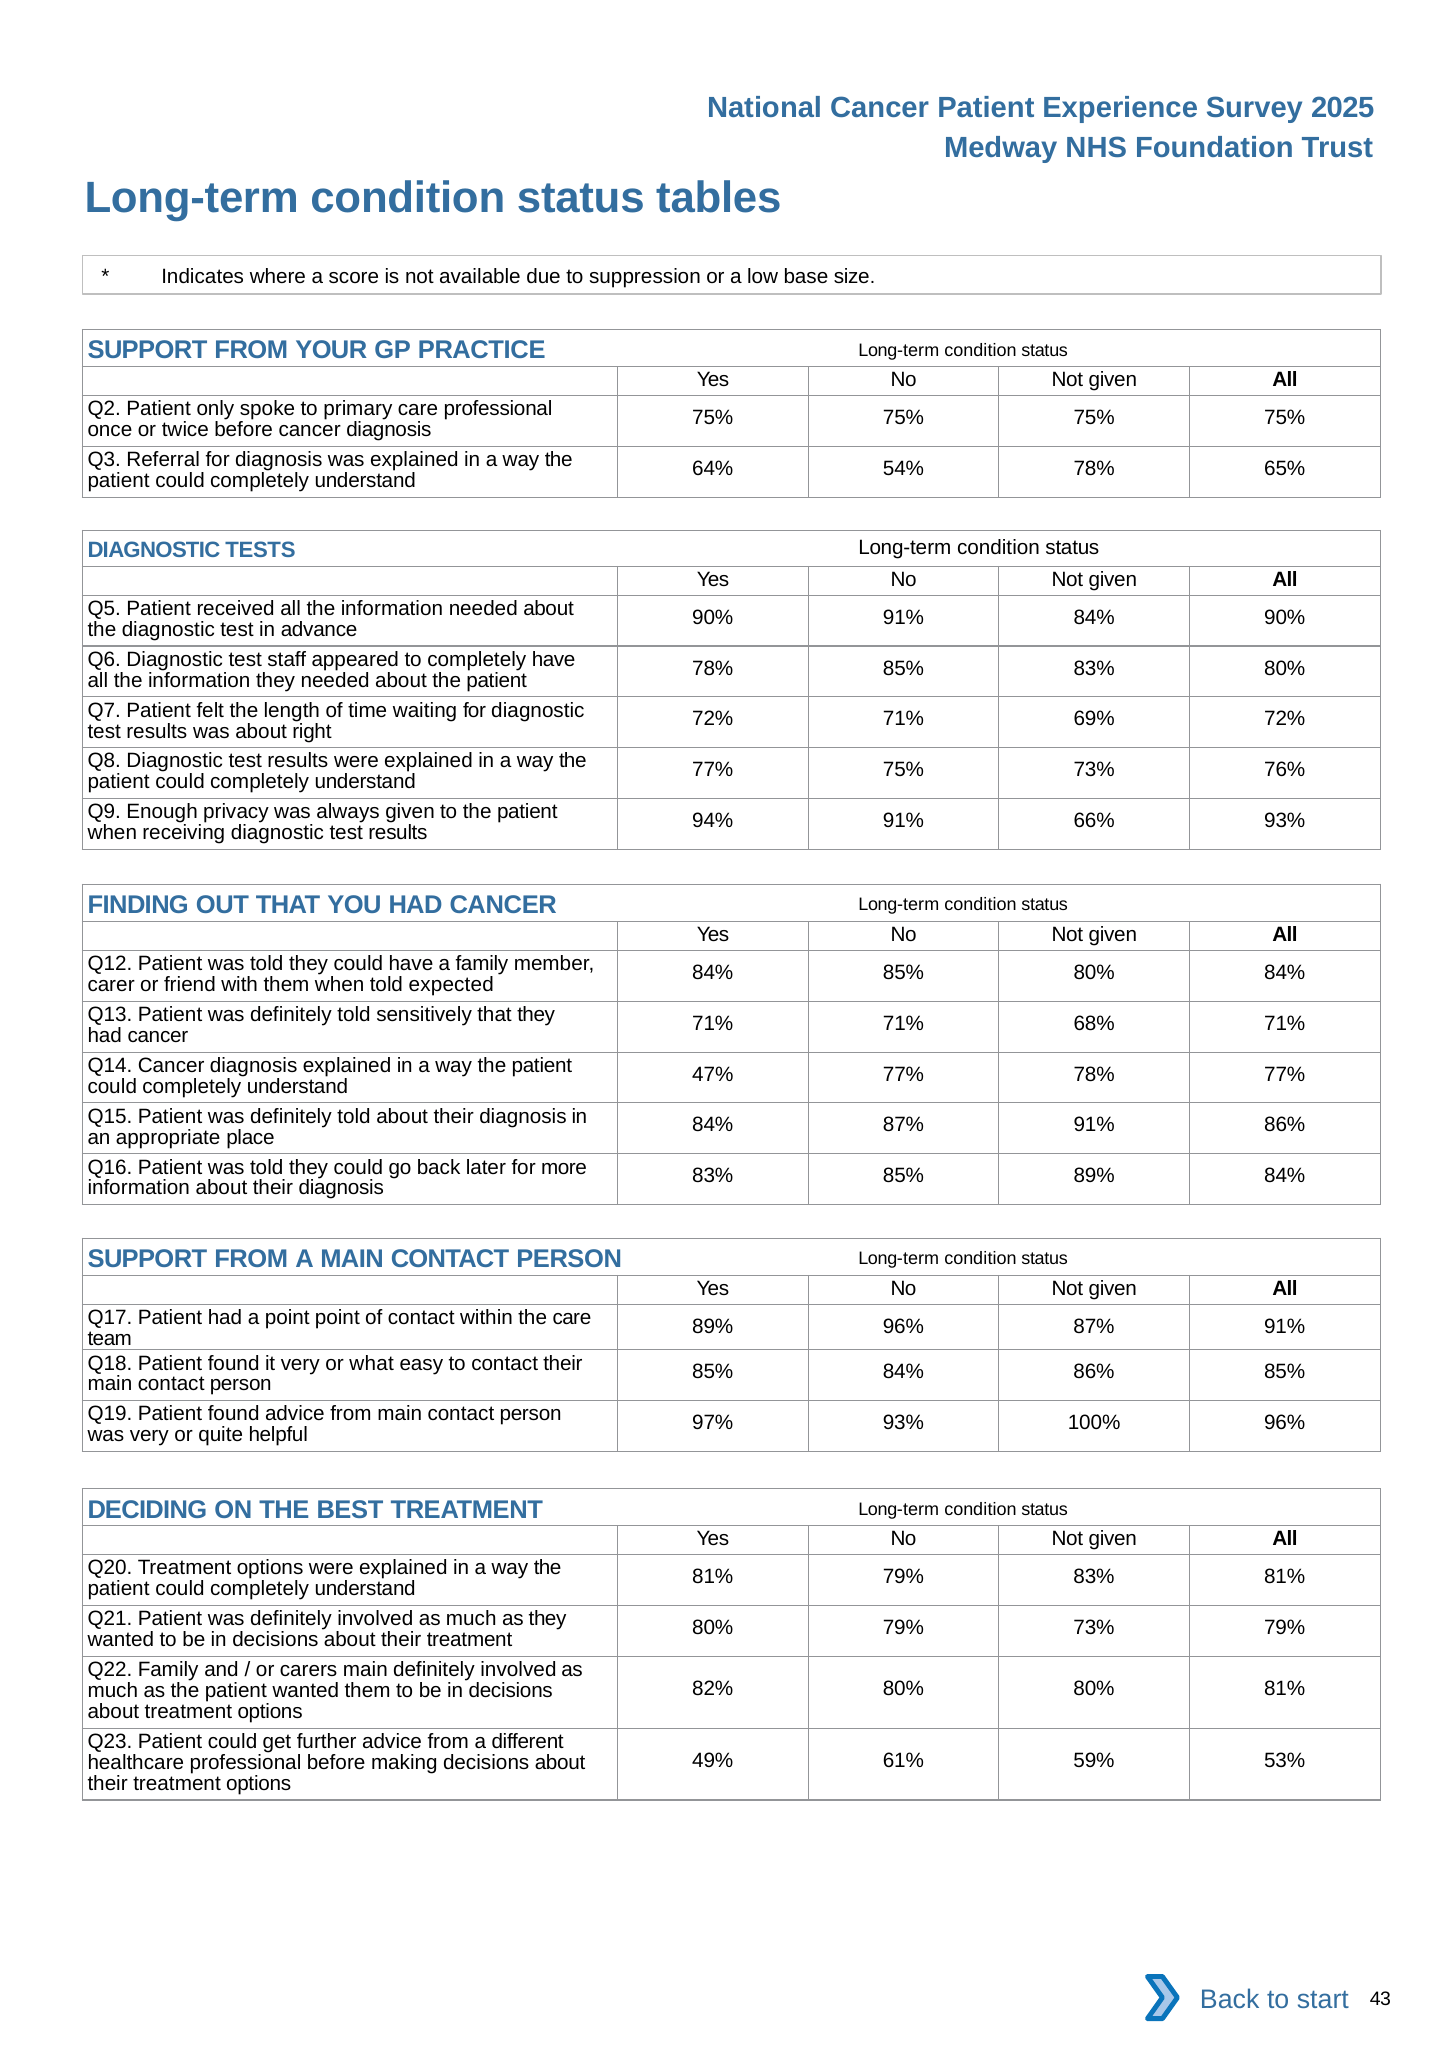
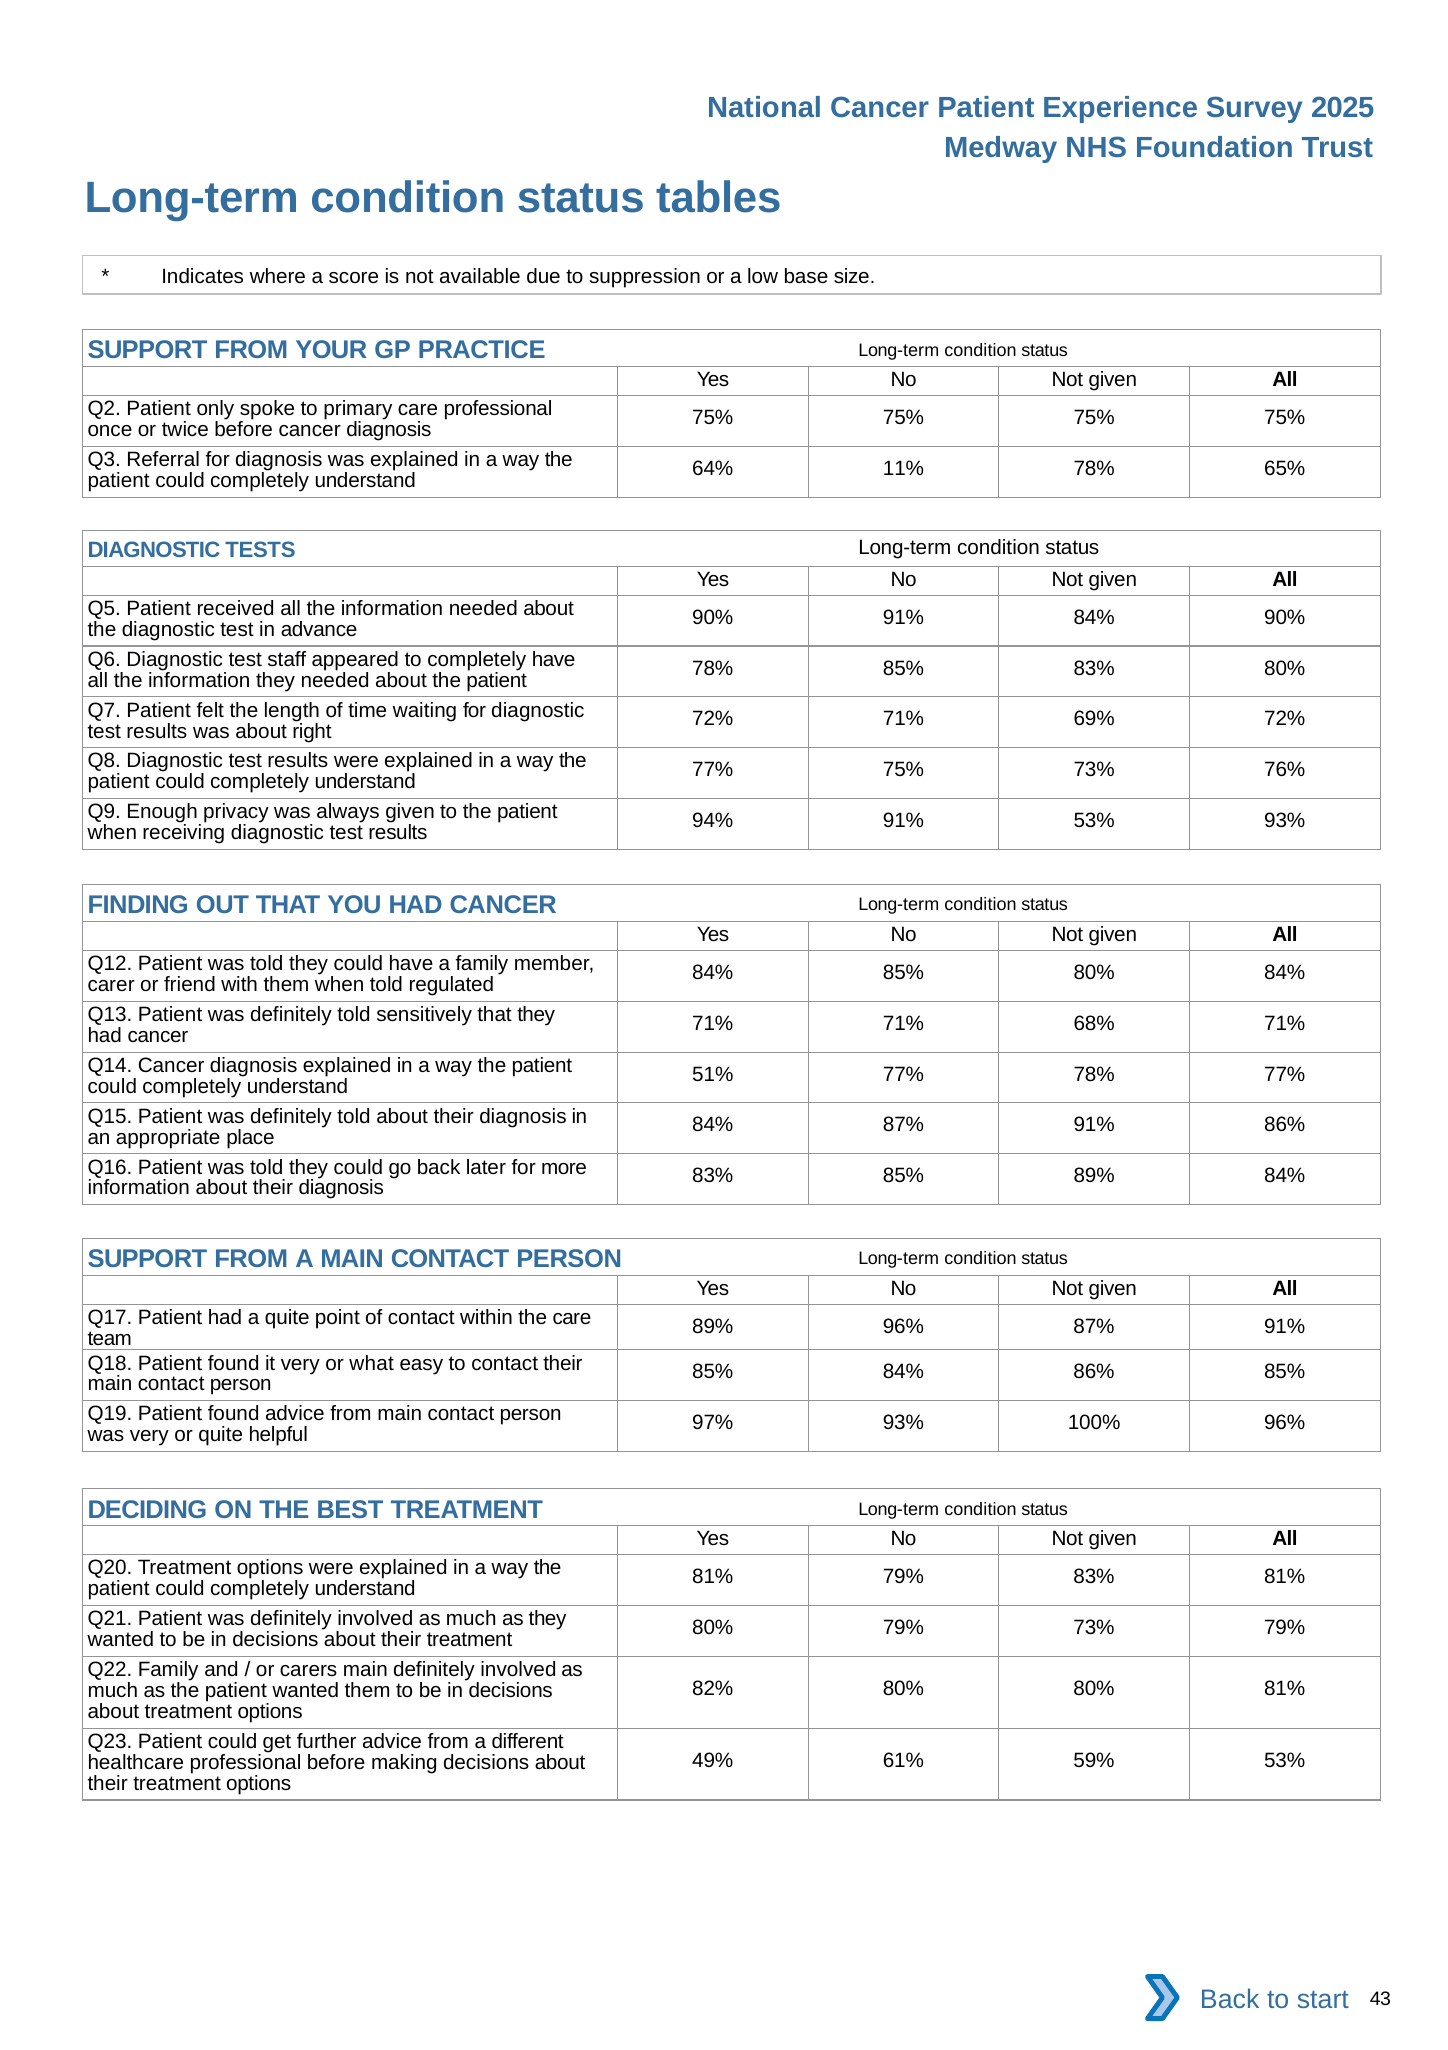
54%: 54% -> 11% (903, 468)
91% 66%: 66% -> 53% (1094, 820)
expected: expected -> regulated (451, 984)
47%: 47% -> 51% (713, 1074)
a point: point -> quite (287, 1317)
